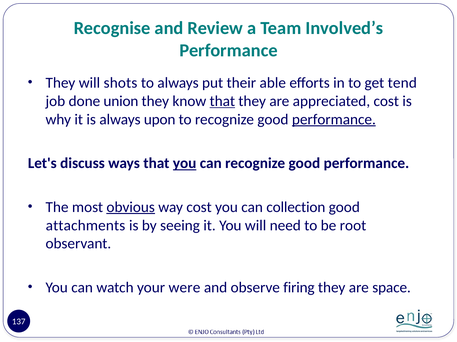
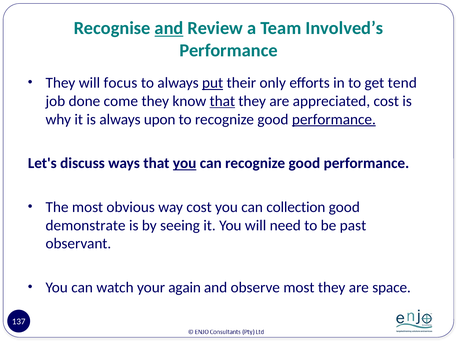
and underline: none -> present (169, 28)
shots: shots -> focus (120, 83)
put underline: none -> present (213, 83)
able: able -> only (273, 83)
union: union -> come (121, 101)
obvious underline: present -> none (131, 208)
attachments: attachments -> demonstrate (86, 226)
root: root -> past (353, 226)
were: were -> again (185, 288)
observe firing: firing -> most (299, 288)
